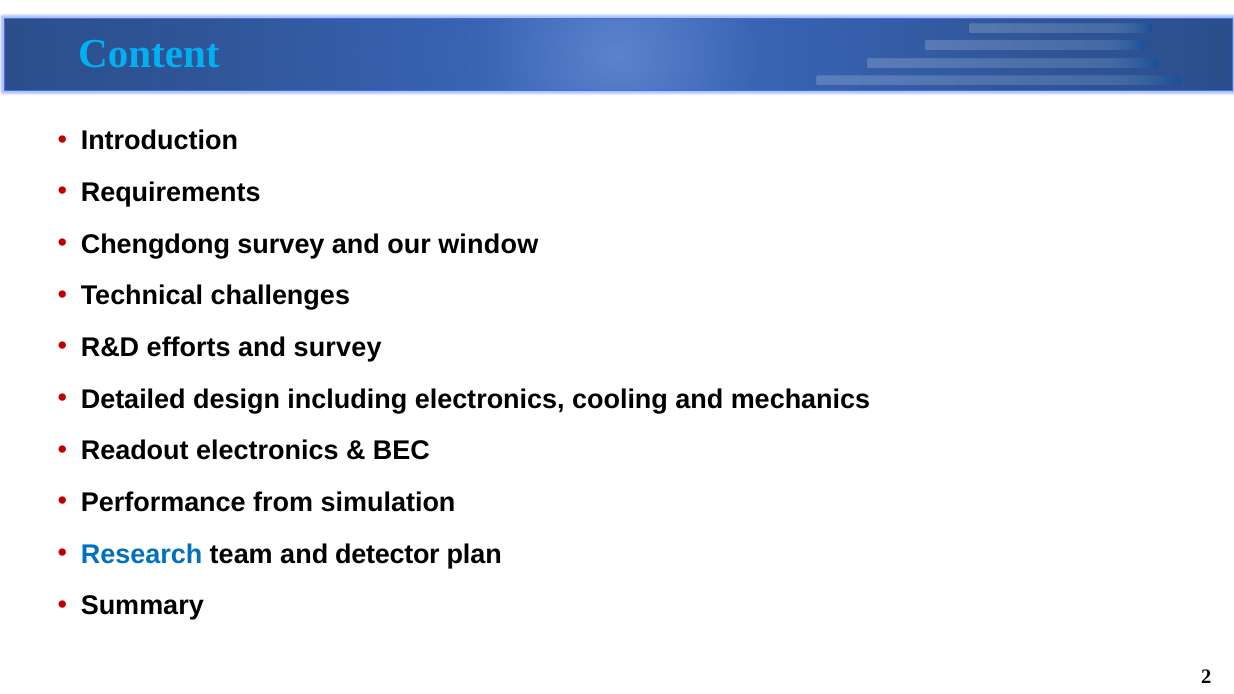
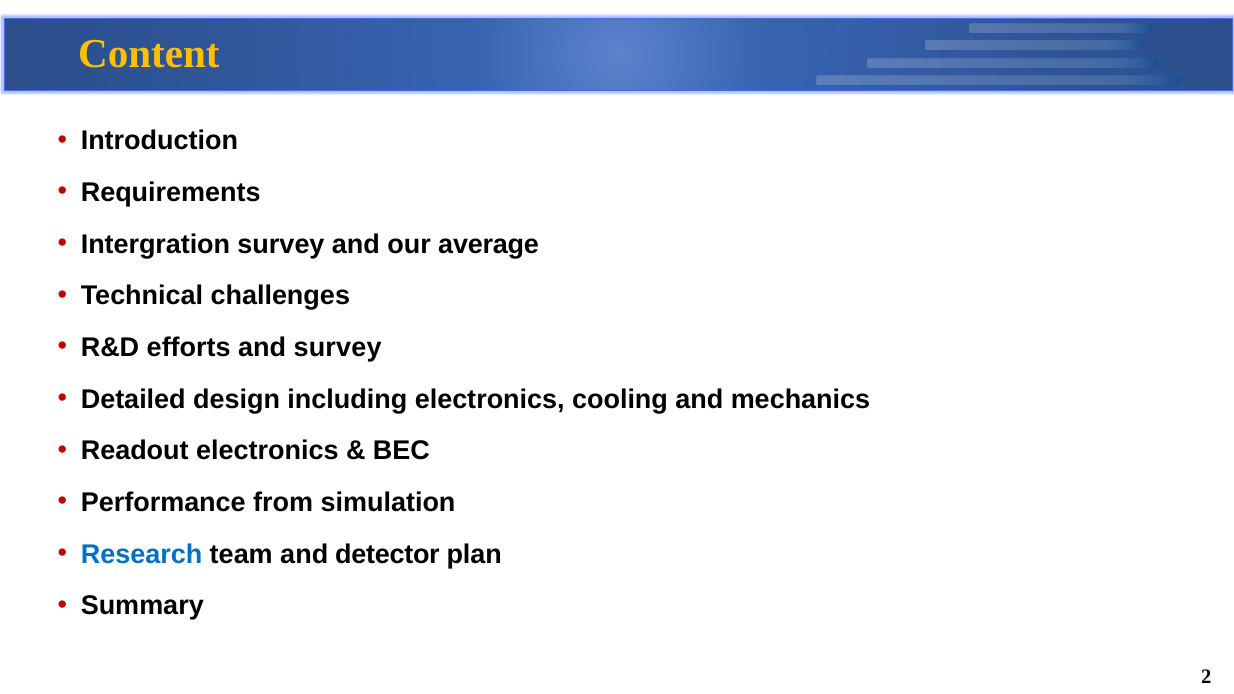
Content colour: light blue -> yellow (149, 54)
Chengdong: Chengdong -> Intergration (155, 244)
window: window -> average (489, 244)
